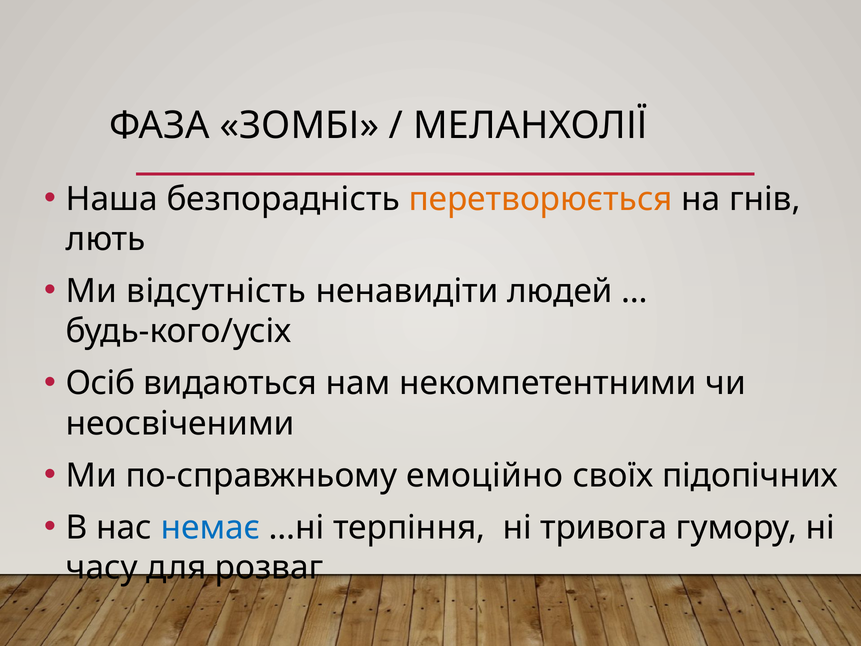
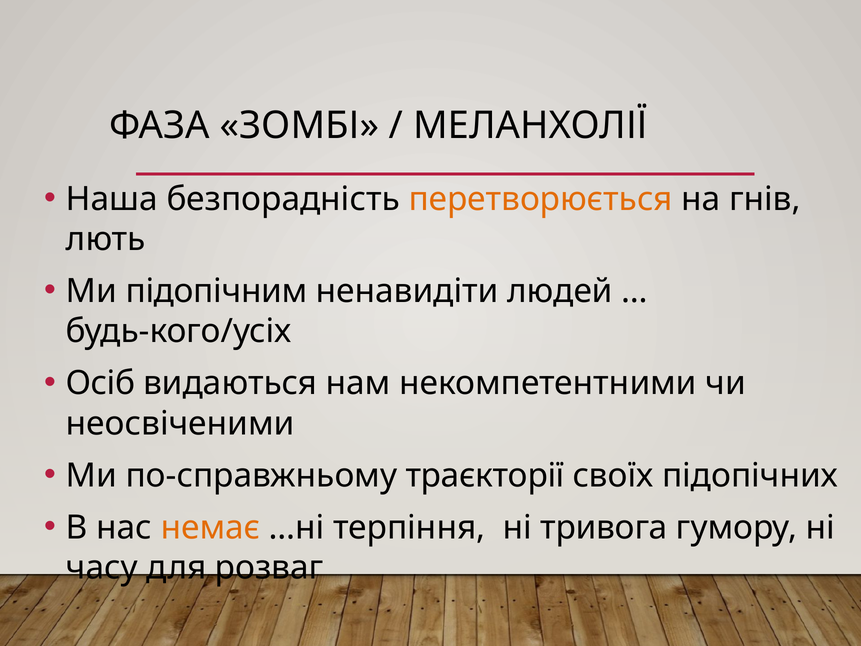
відсутність: відсутність -> підопічним (217, 291)
емоційно: емоційно -> траєкторії (485, 475)
немає colour: blue -> orange (211, 527)
